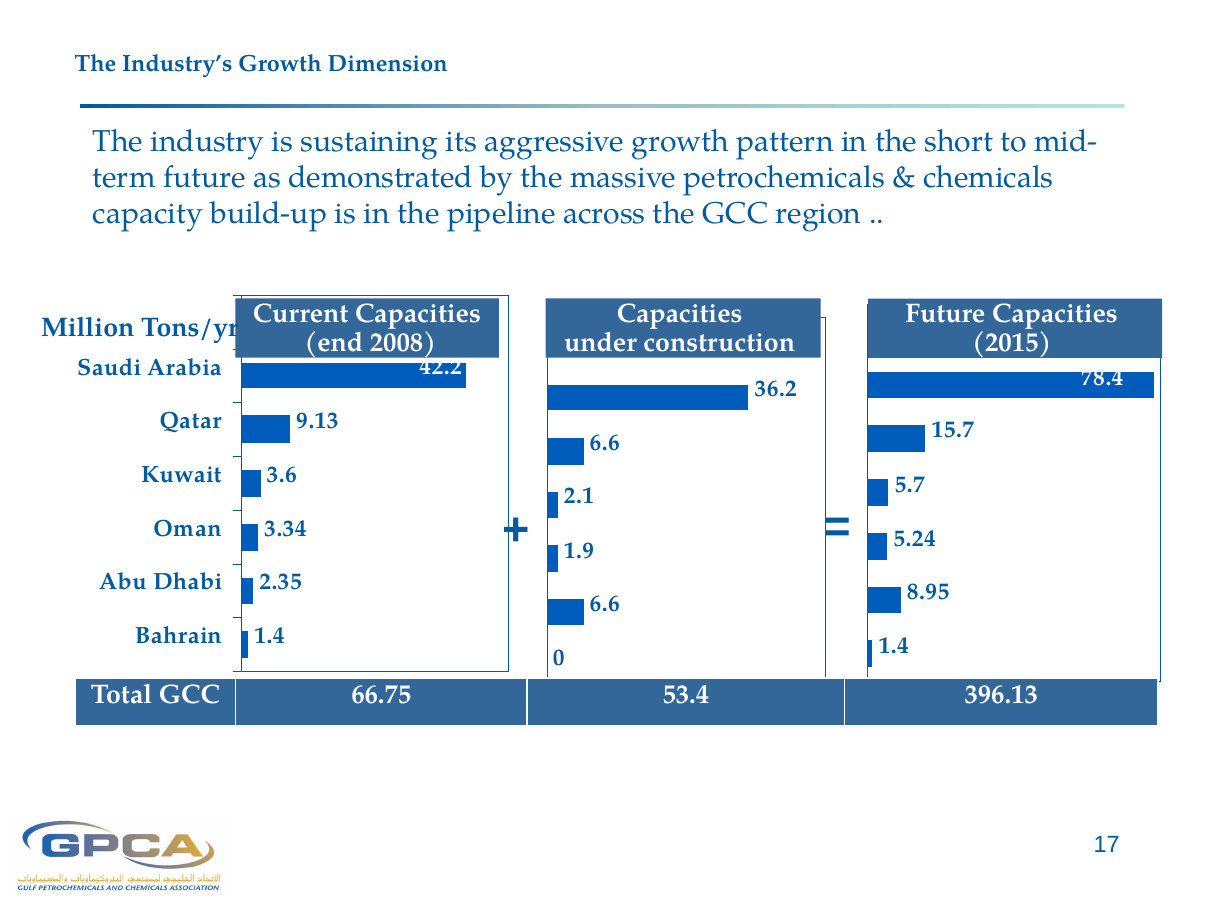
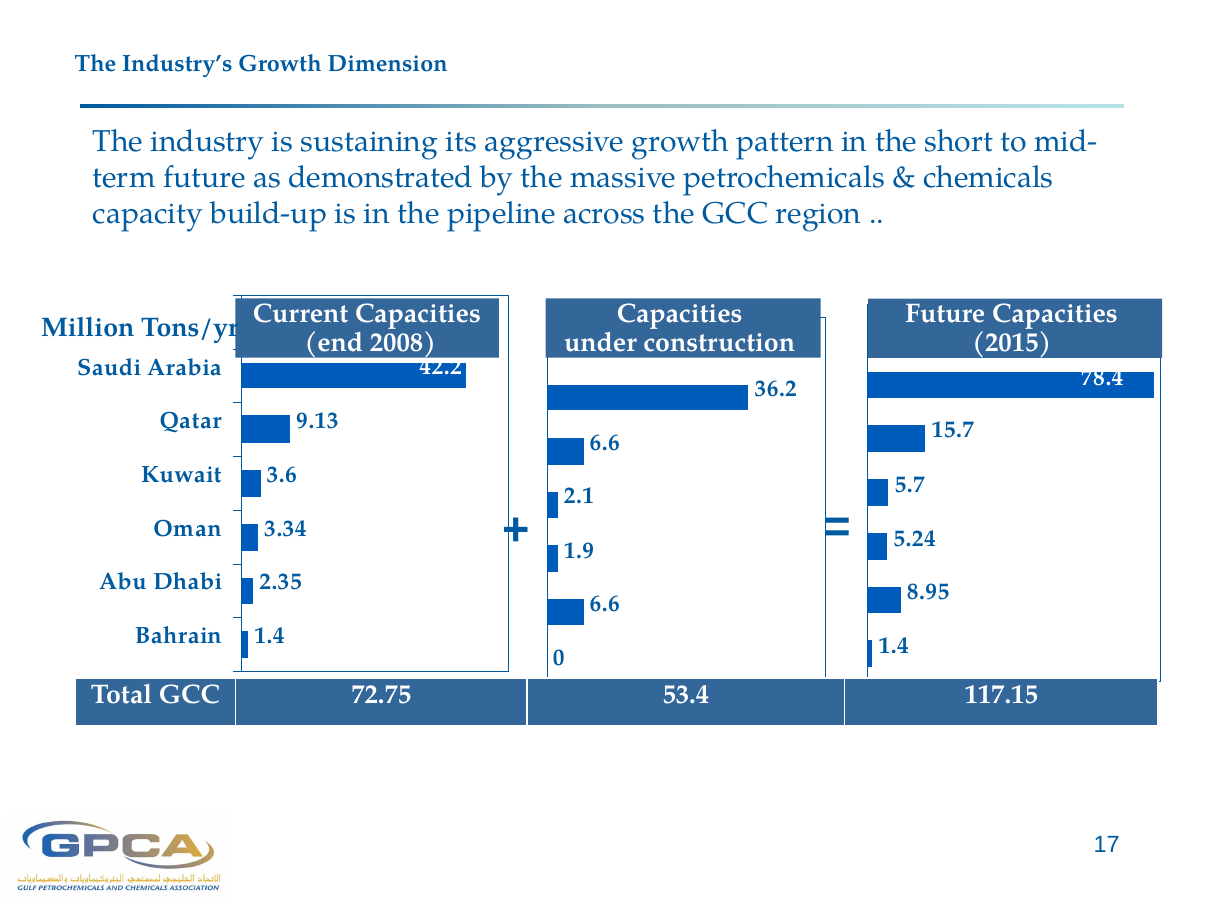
66.75: 66.75 -> 72.75 (381, 694)
396.13: 396.13 -> 117.15 (1001, 694)
